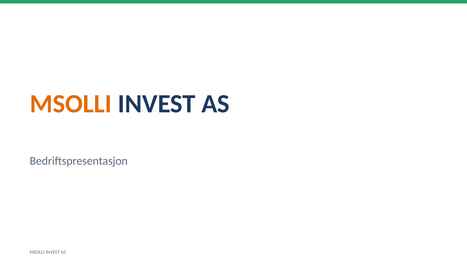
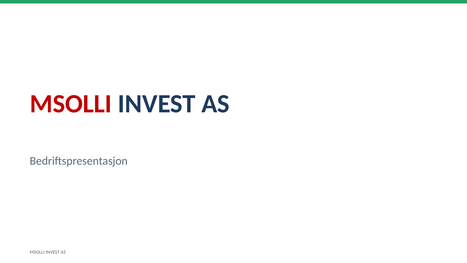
MSOLLI colour: orange -> red (71, 104)
